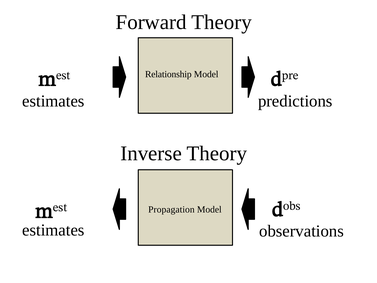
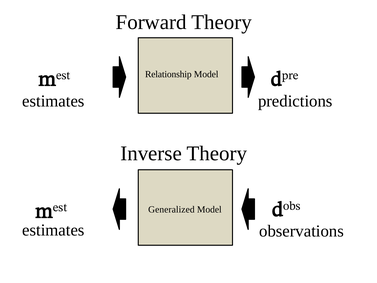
Propagation: Propagation -> Generalized (171, 209)
